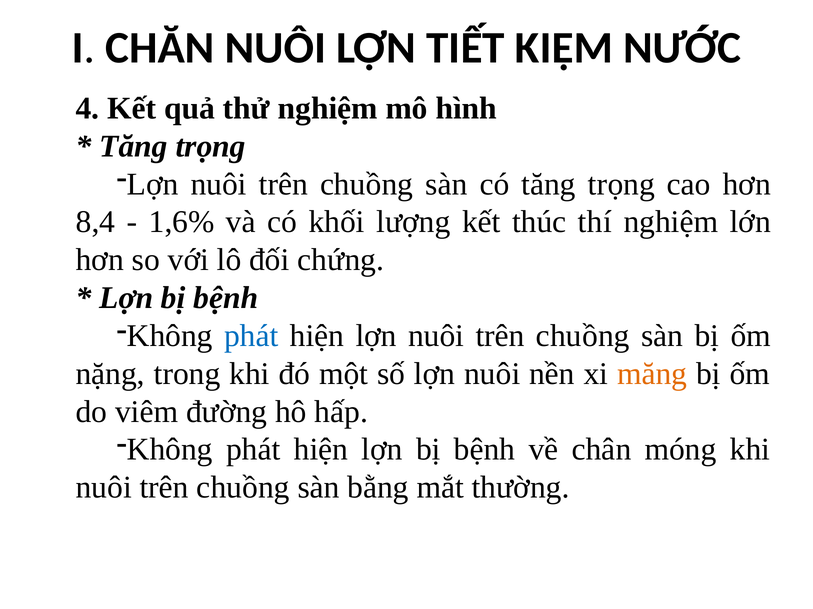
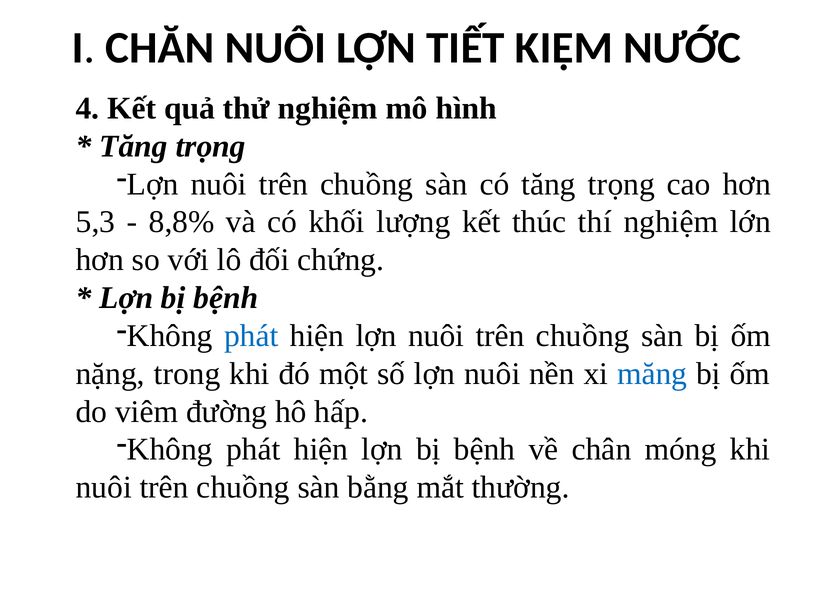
8,4: 8,4 -> 5,3 (95, 222)
1,6%: 1,6% -> 8,8% (182, 222)
măng colour: orange -> blue (652, 374)
